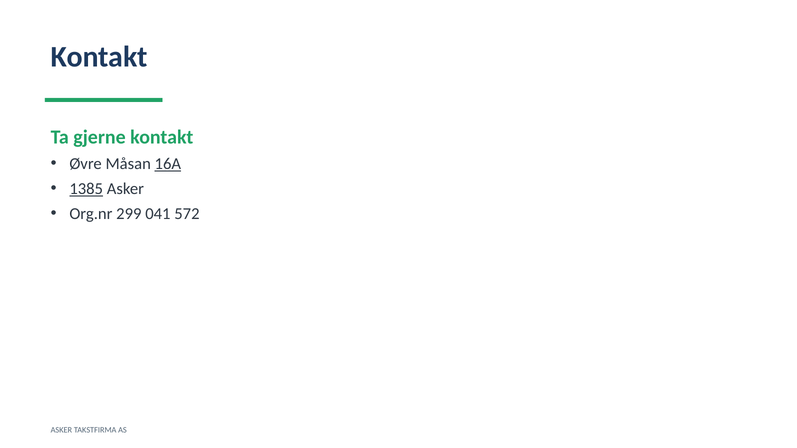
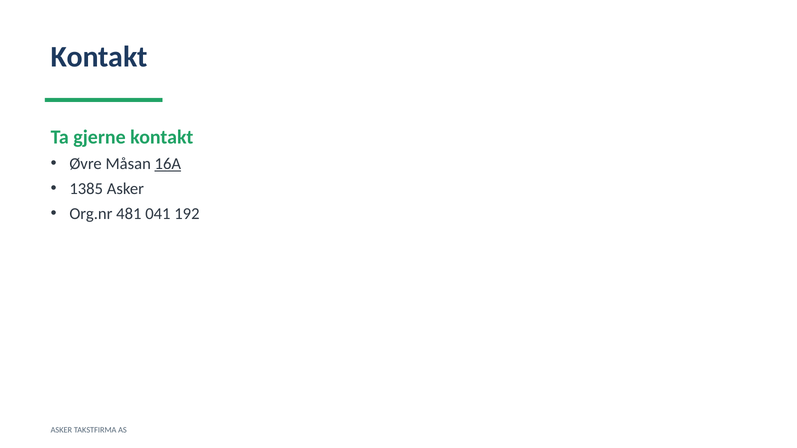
1385 underline: present -> none (86, 189)
299: 299 -> 481 (129, 214)
572: 572 -> 192 (187, 214)
